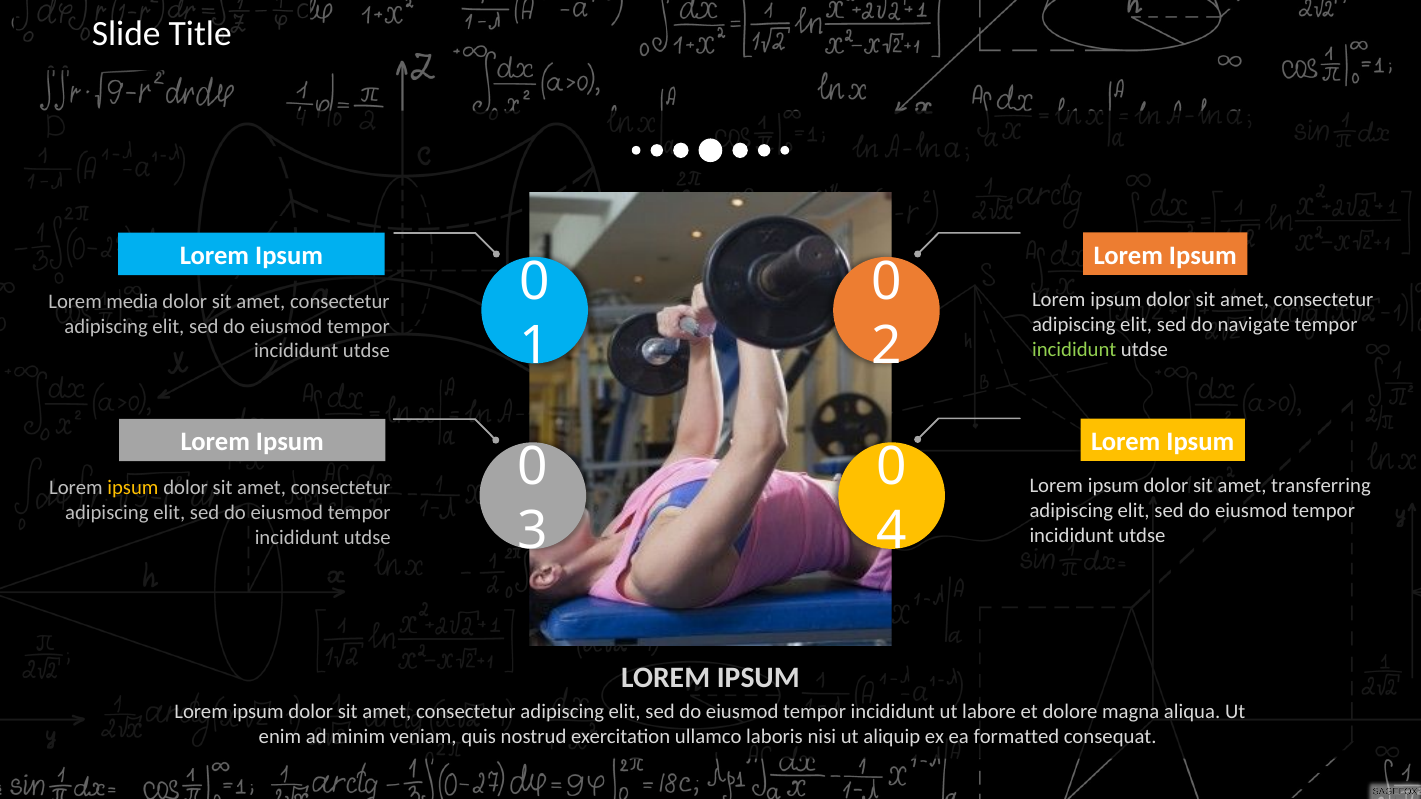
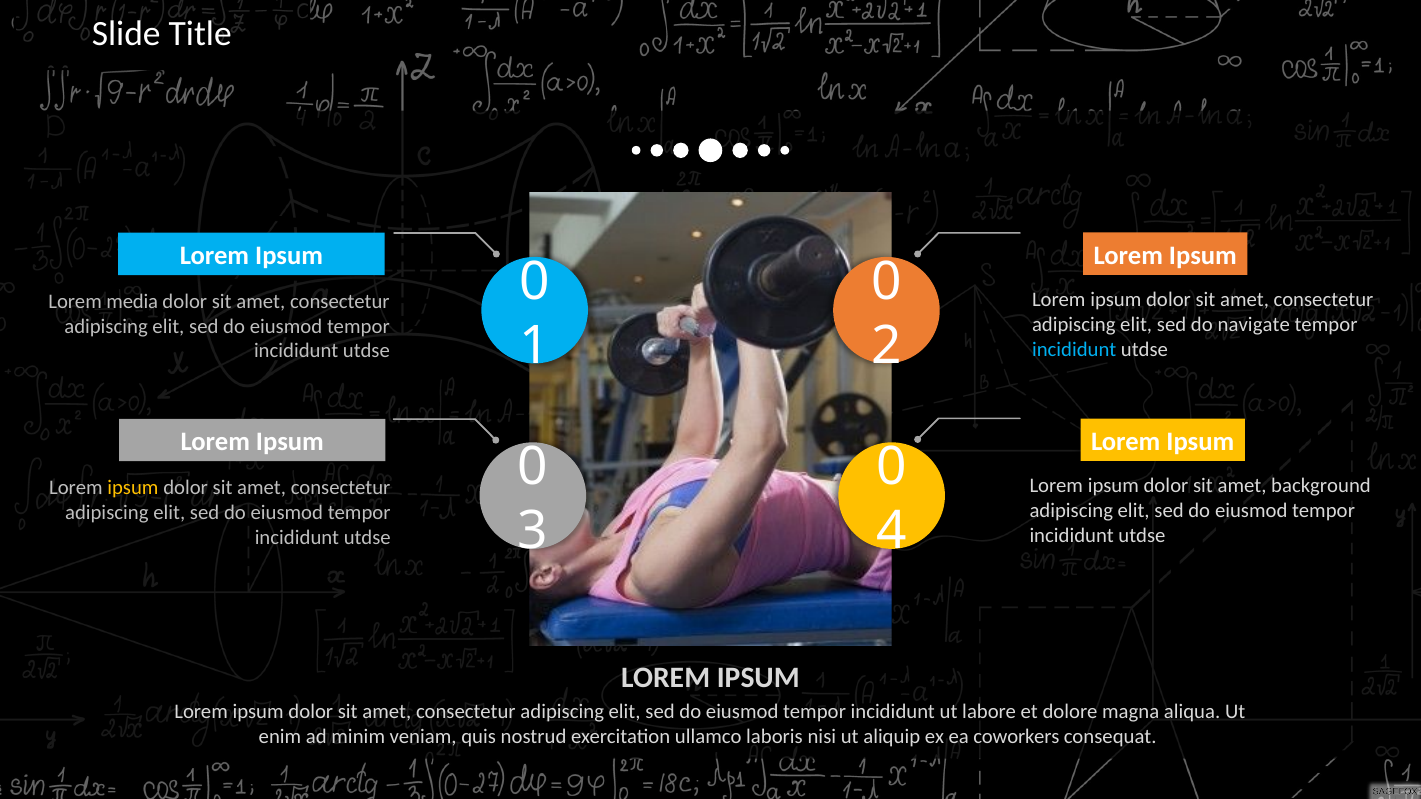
incididunt colour: light green -> light blue (1074, 350)
transferring: transferring -> background (1321, 486)
formatted: formatted -> coworkers (1016, 737)
